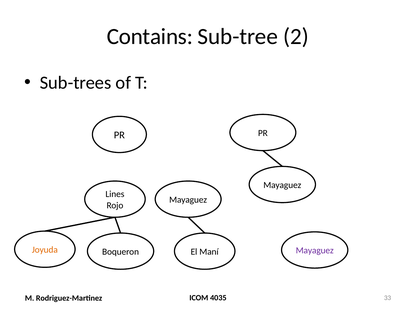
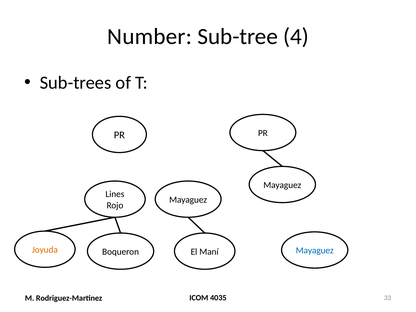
Contains: Contains -> Number (150, 36)
2: 2 -> 4 (296, 36)
Mayaguez colour: purple -> blue (315, 251)
